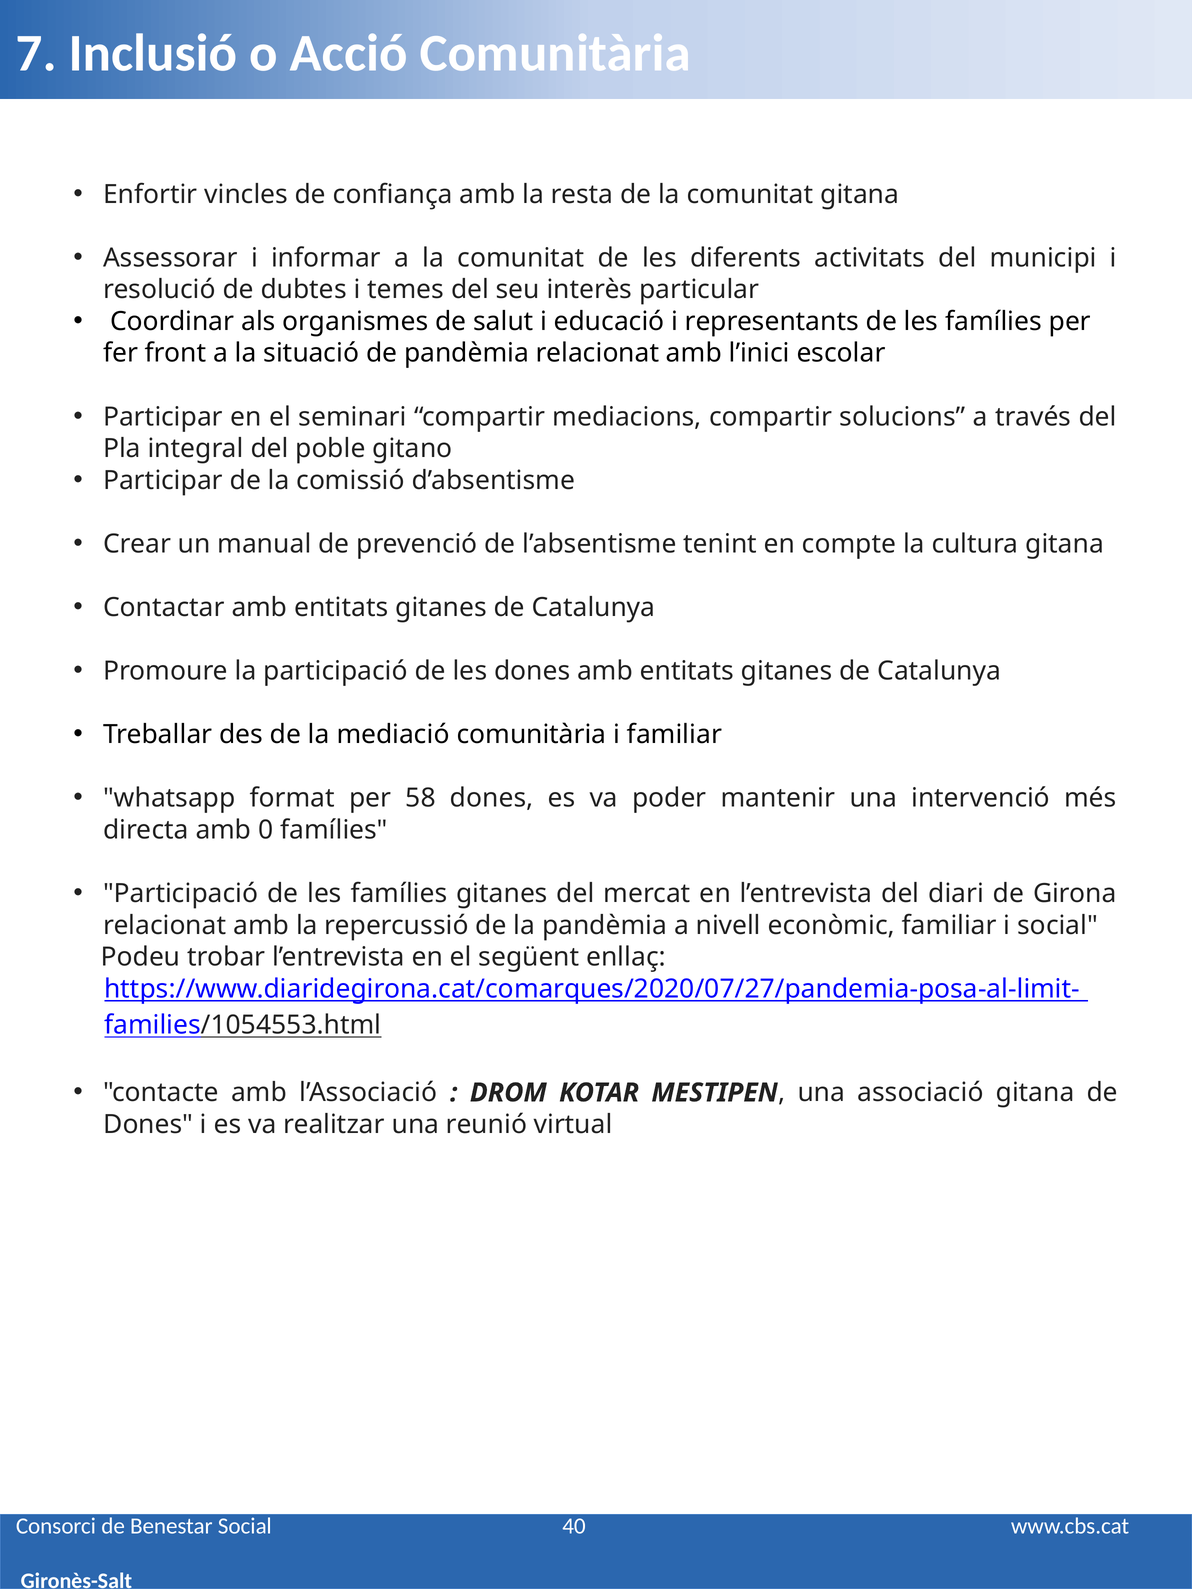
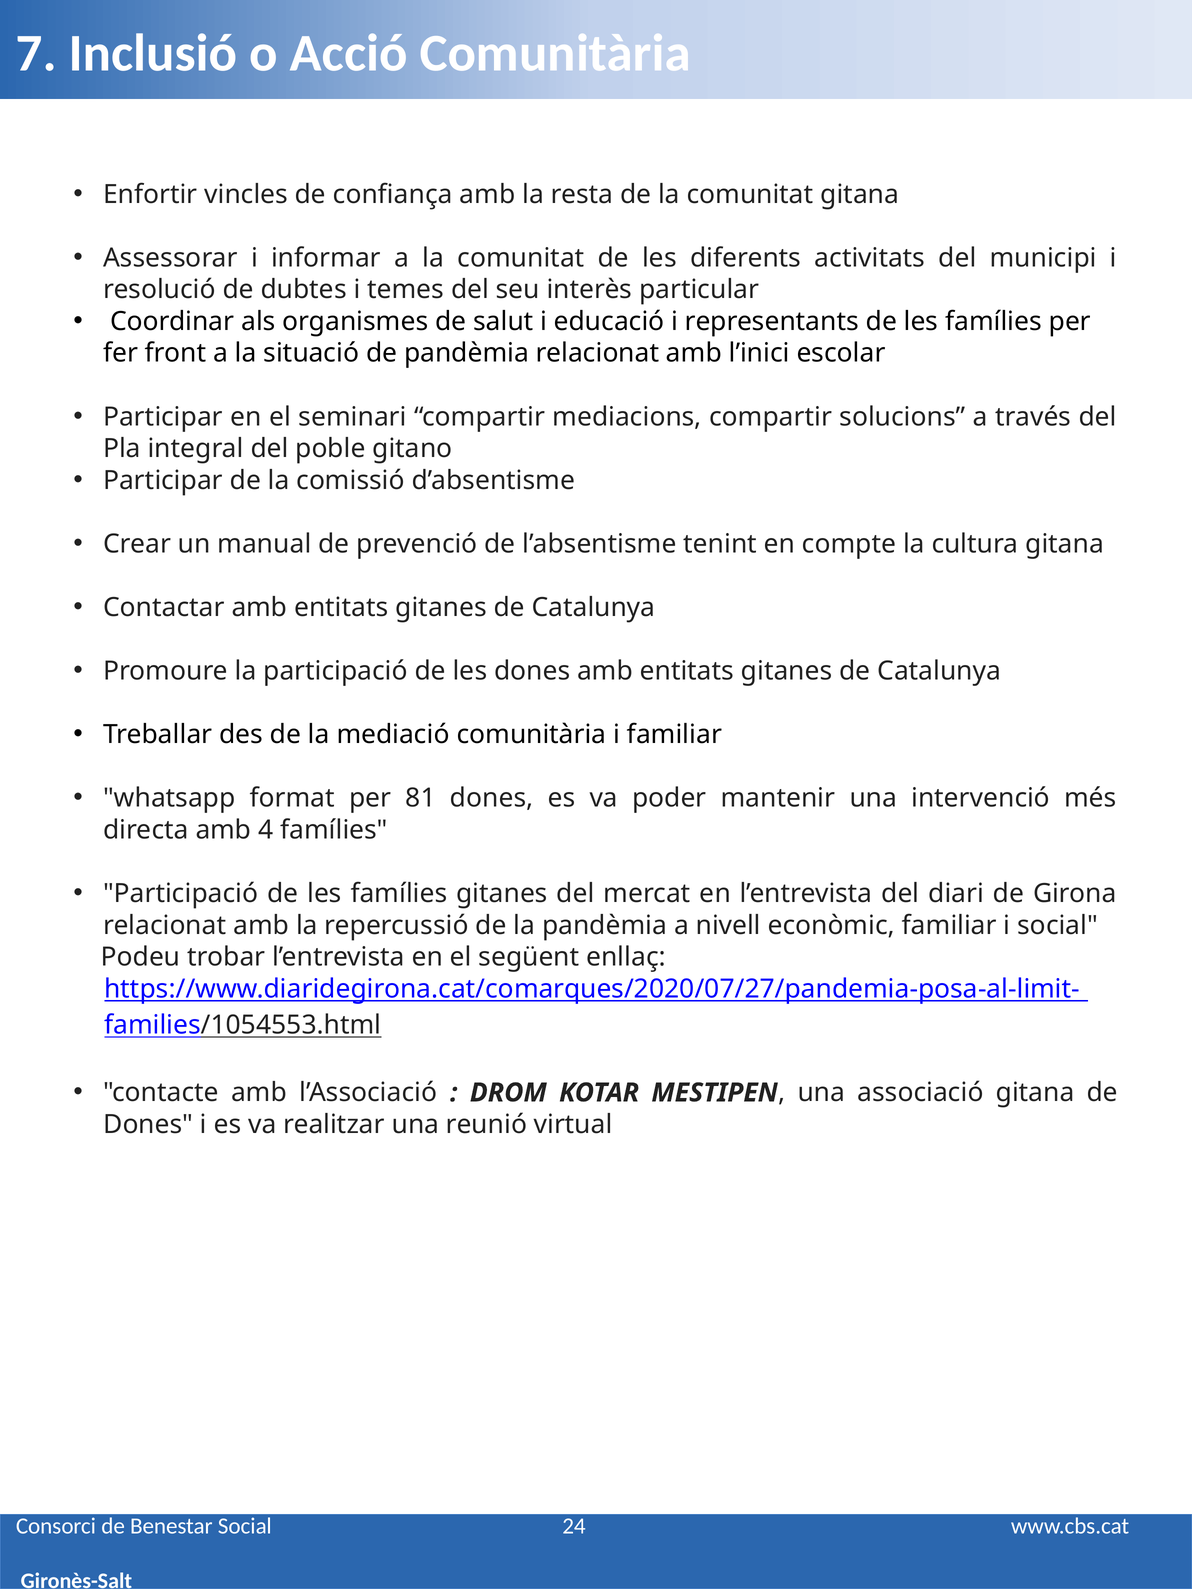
58: 58 -> 81 (421, 798)
0: 0 -> 4 (266, 830)
40: 40 -> 24 (574, 1527)
